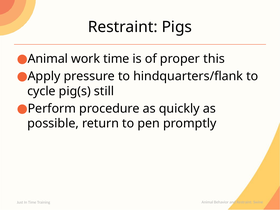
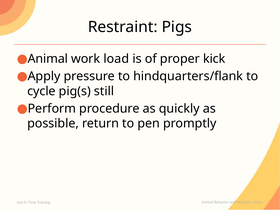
work time: time -> load (116, 59)
this: this -> kick (214, 59)
